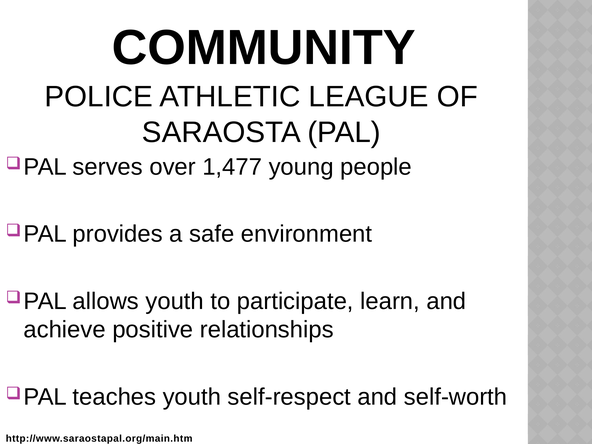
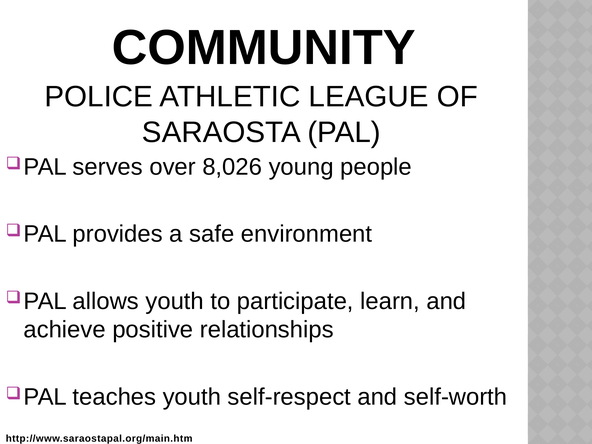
1,477: 1,477 -> 8,026 (232, 167)
